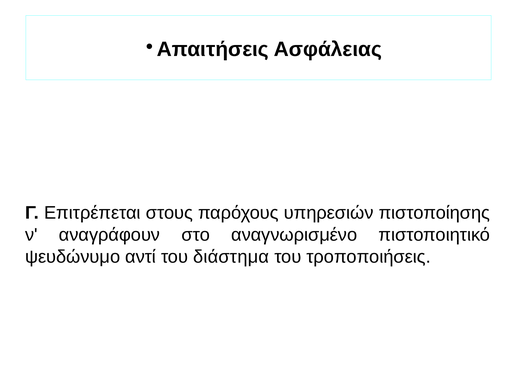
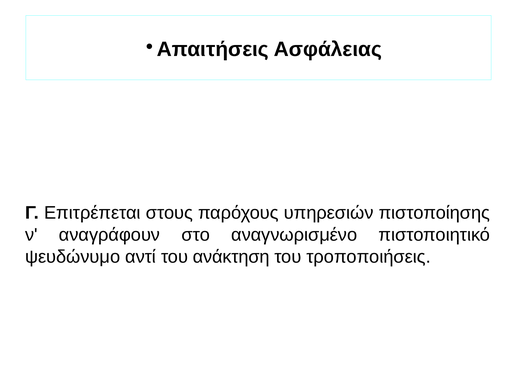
διάστημα: διάστημα -> ανάκτηση (231, 257)
